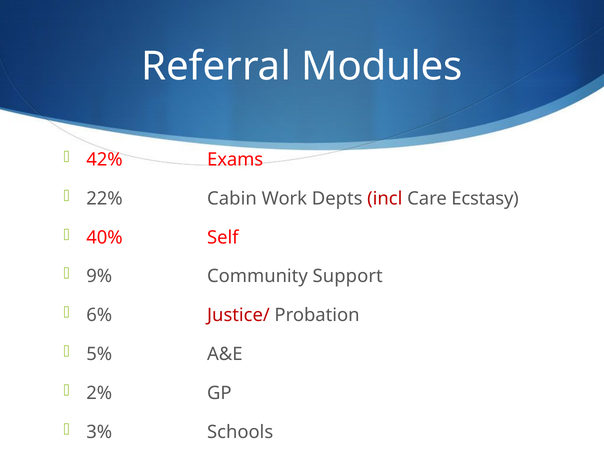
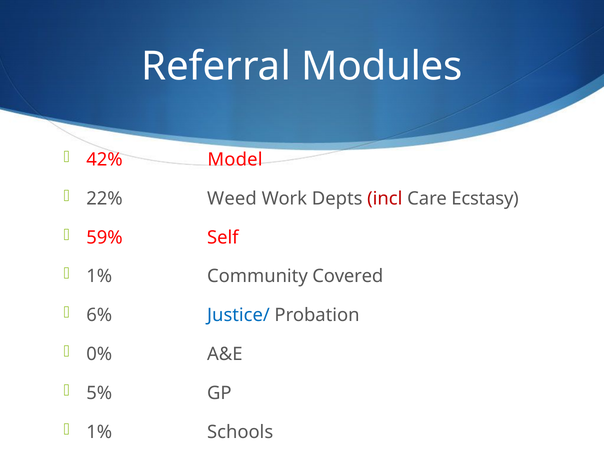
Exams: Exams -> Model (235, 160)
Cabin: Cabin -> Weed (232, 198)
40%: 40% -> 59% (104, 237)
9%: 9% -> 1% (99, 276)
Support: Support -> Covered (348, 276)
Justice/ colour: red -> blue (238, 315)
5%: 5% -> 0% (99, 354)
2%: 2% -> 5% (99, 393)
3%: 3% -> 1% (99, 432)
